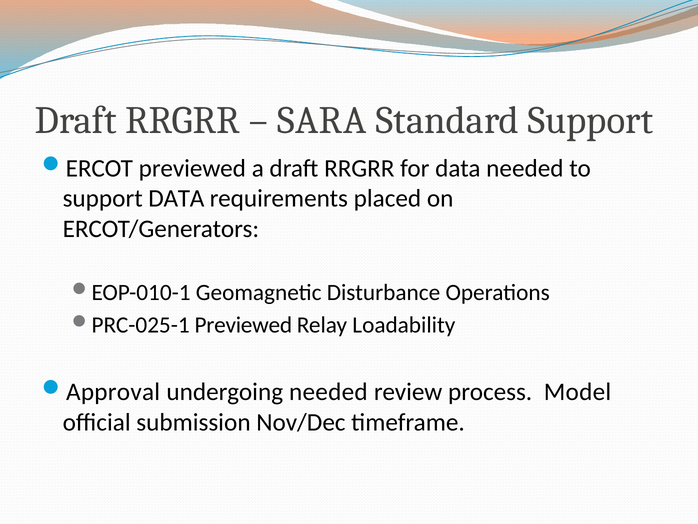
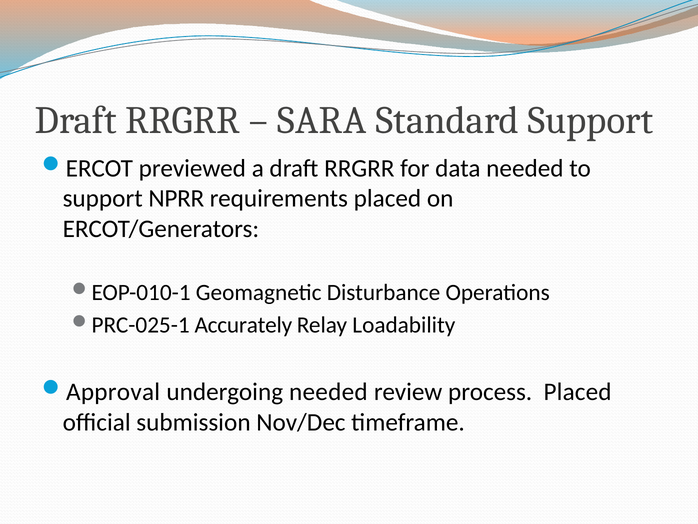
support DATA: DATA -> NPRR (176, 198)
Previewed: Previewed -> Accurately (243, 325)
process Model: Model -> Placed (578, 392)
